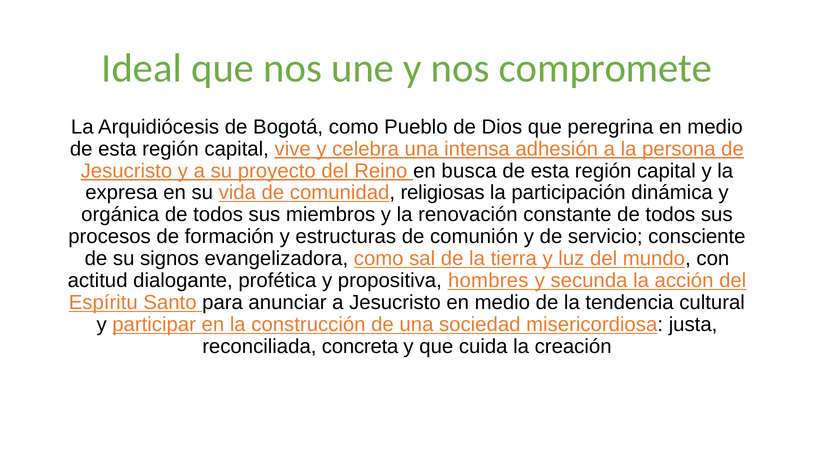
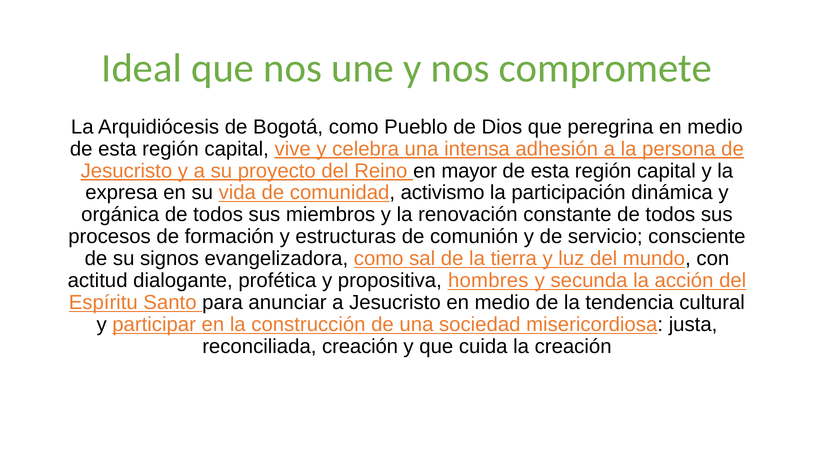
busca: busca -> mayor (469, 171)
religiosas: religiosas -> activismo (443, 193)
reconciliada concreta: concreta -> creación (360, 346)
